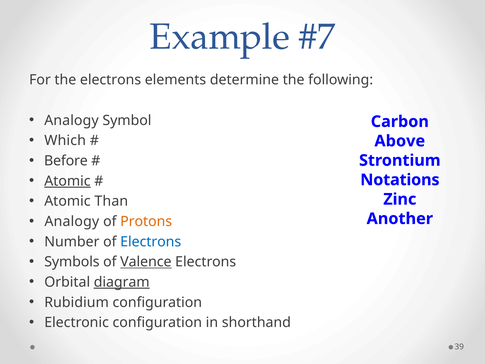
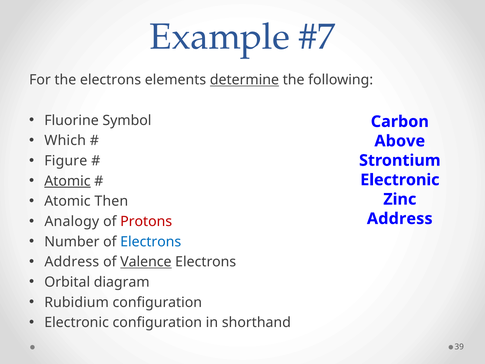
determine underline: none -> present (244, 80)
Analogy: Analogy -> Fluorine (72, 120)
Before: Before -> Figure (66, 161)
Notations: Notations -> Electronic (400, 180)
Than: Than -> Then (111, 201)
Protons colour: orange -> red (146, 221)
Another: Another -> Address (400, 219)
Symbols: Symbols -> Address (72, 262)
diagram underline: present -> none (122, 282)
